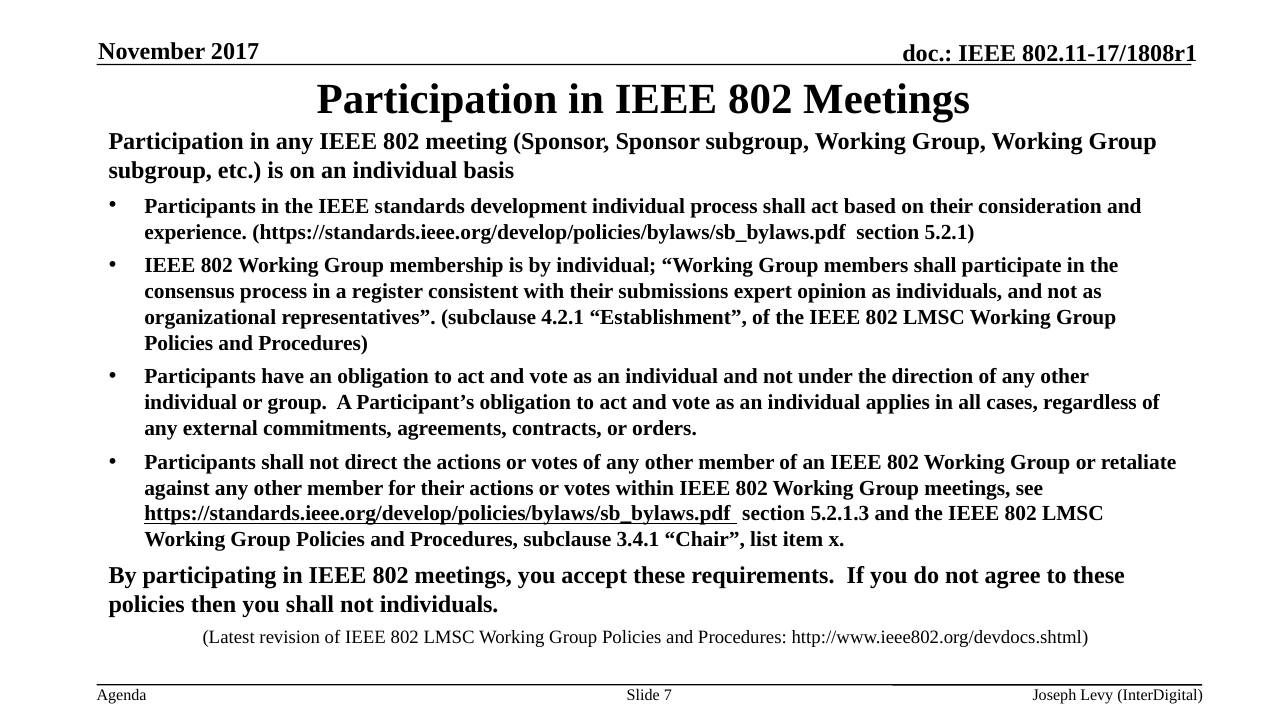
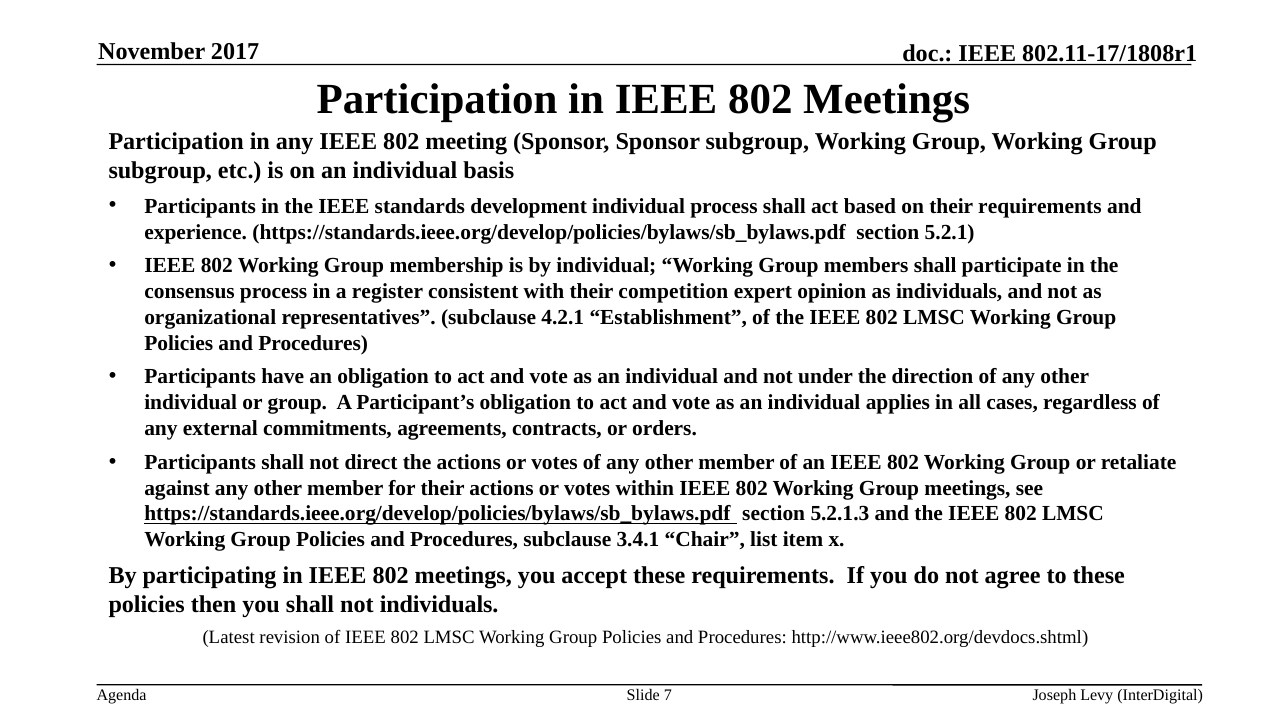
their consideration: consideration -> requirements (1040, 206)
submissions: submissions -> competition (673, 291)
